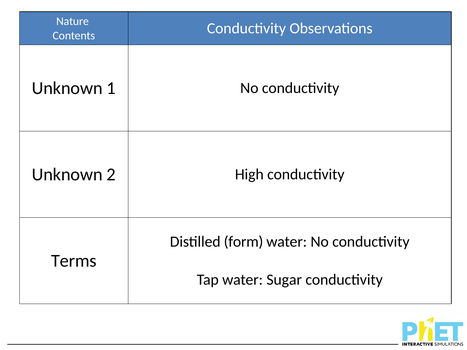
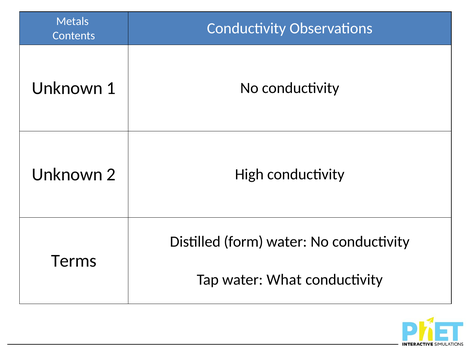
Nature: Nature -> Metals (72, 21)
Sugar: Sugar -> What (284, 280)
